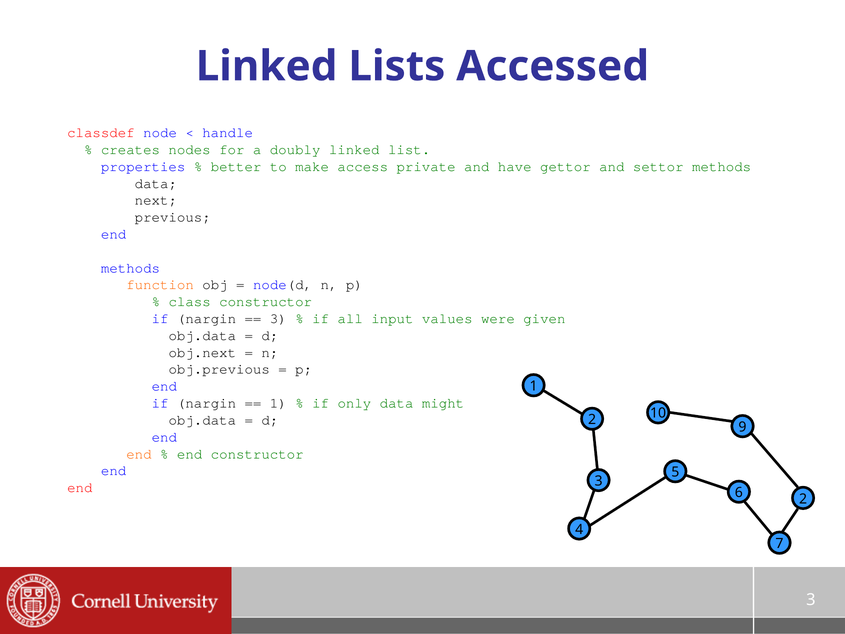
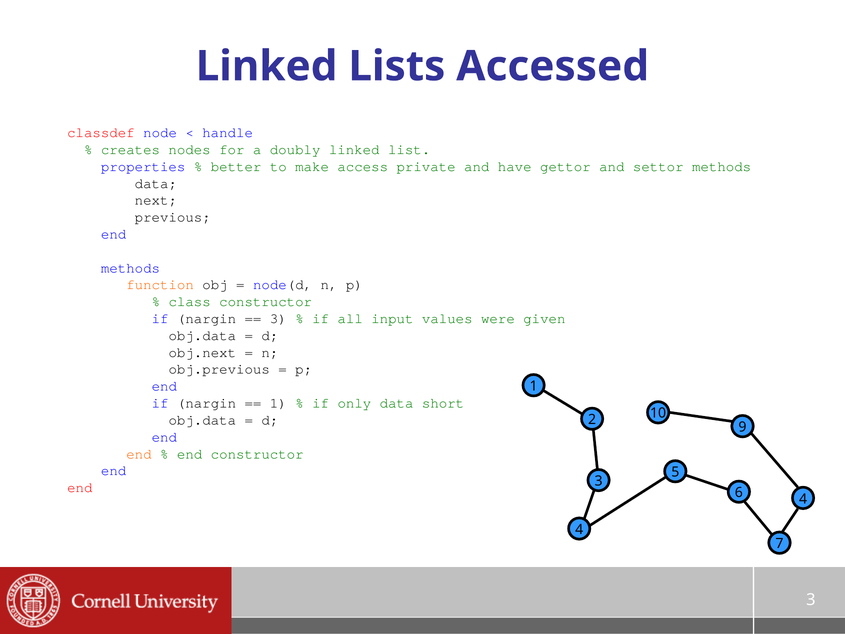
might: might -> short (443, 403)
6 2: 2 -> 4 (803, 499)
